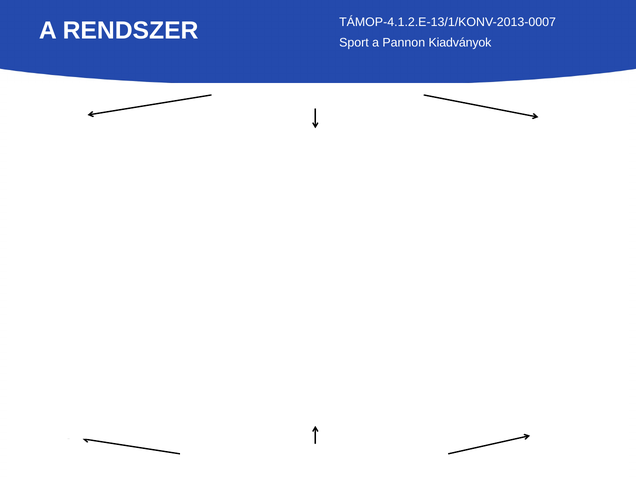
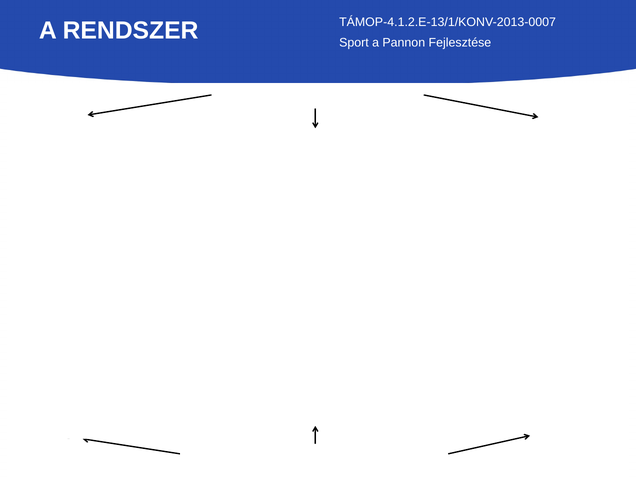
Pannon Kiadványok: Kiadványok -> Fejlesztése (460, 43)
